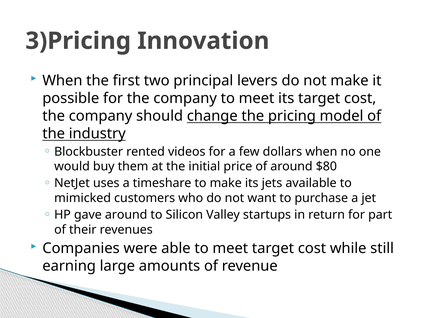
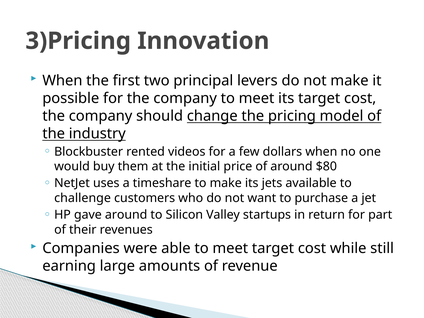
mimicked: mimicked -> challenge (83, 198)
